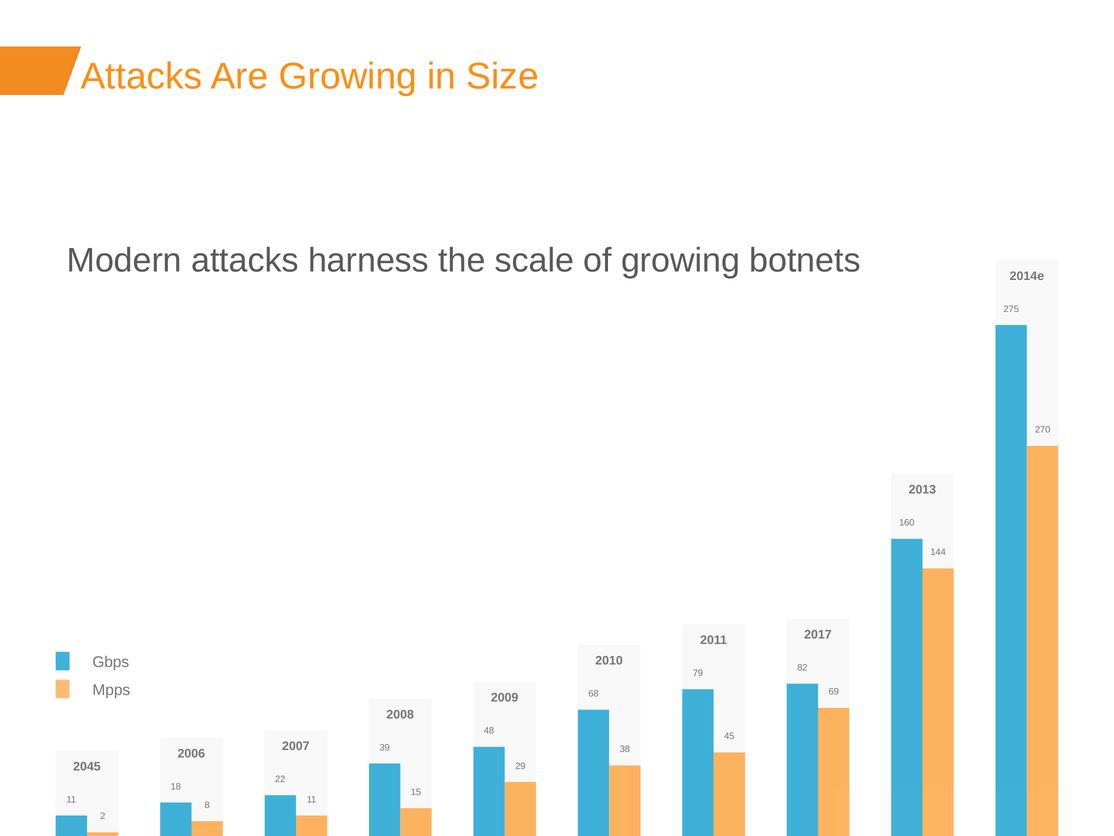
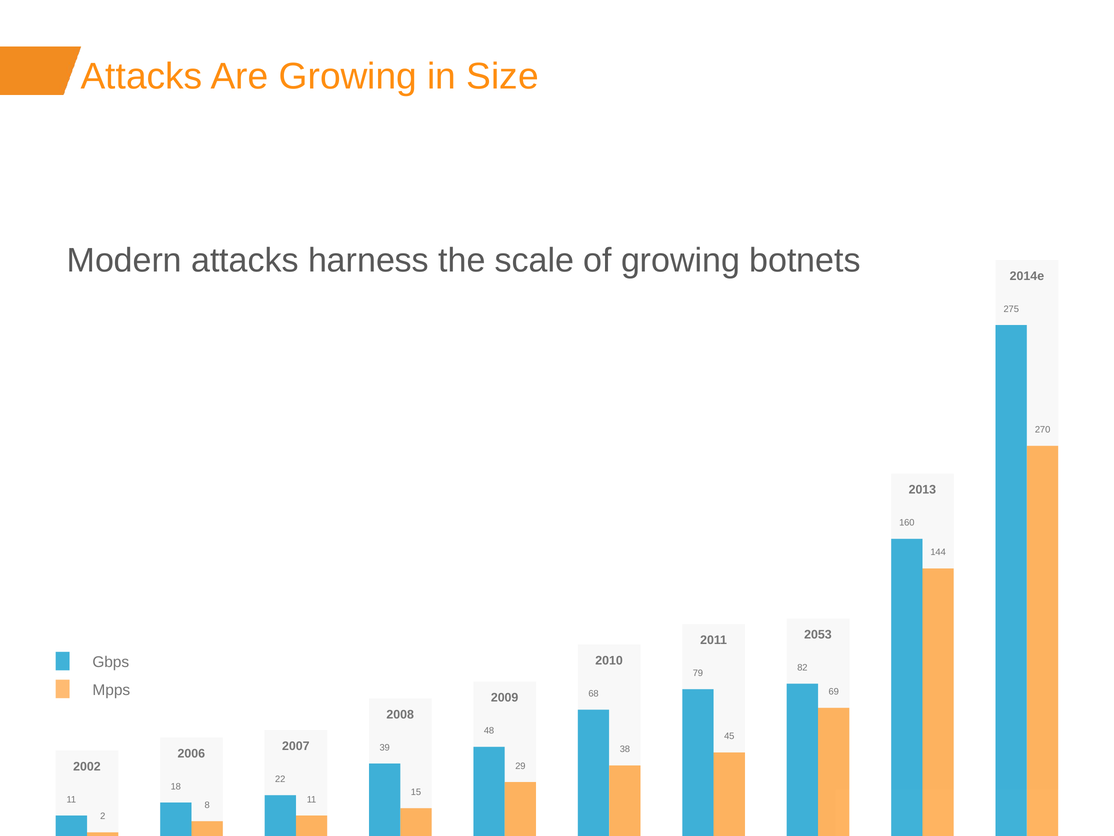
2017: 2017 -> 2053 (818, 634)
2045: 2045 -> 2002 (87, 766)
